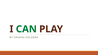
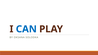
CAN colour: green -> blue (26, 29)
